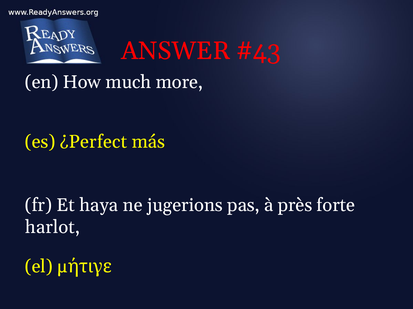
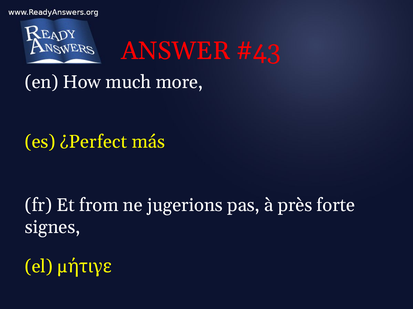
haya: haya -> from (99, 206)
harlot: harlot -> signes (53, 228)
